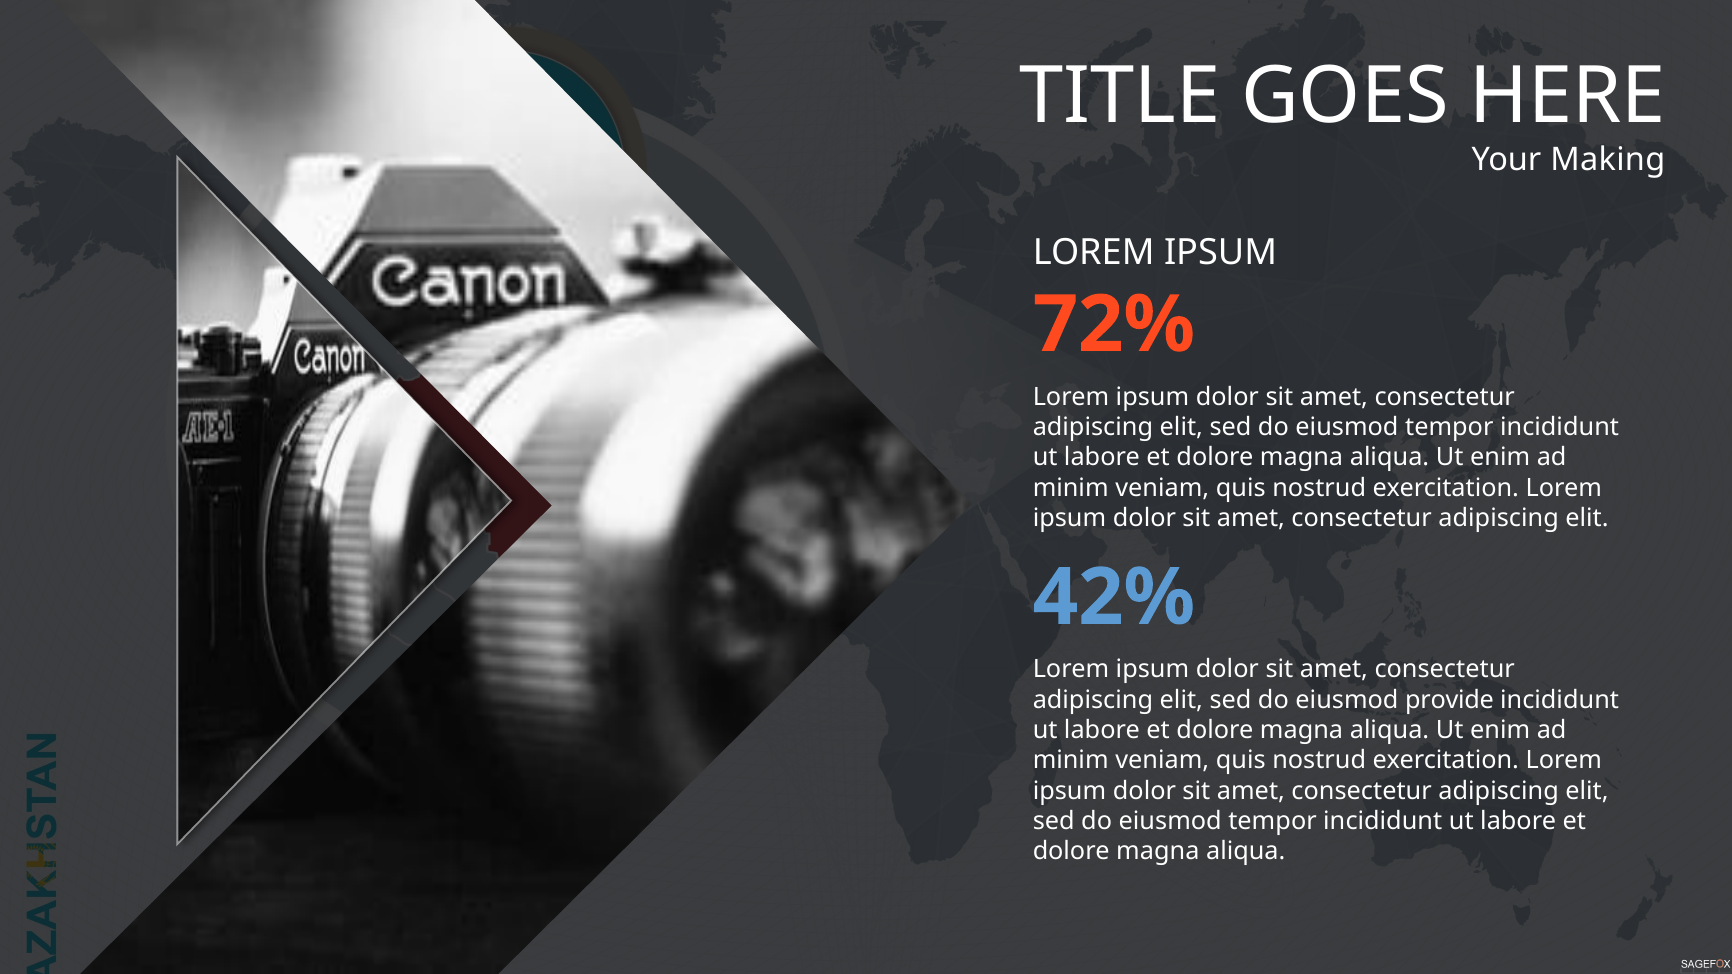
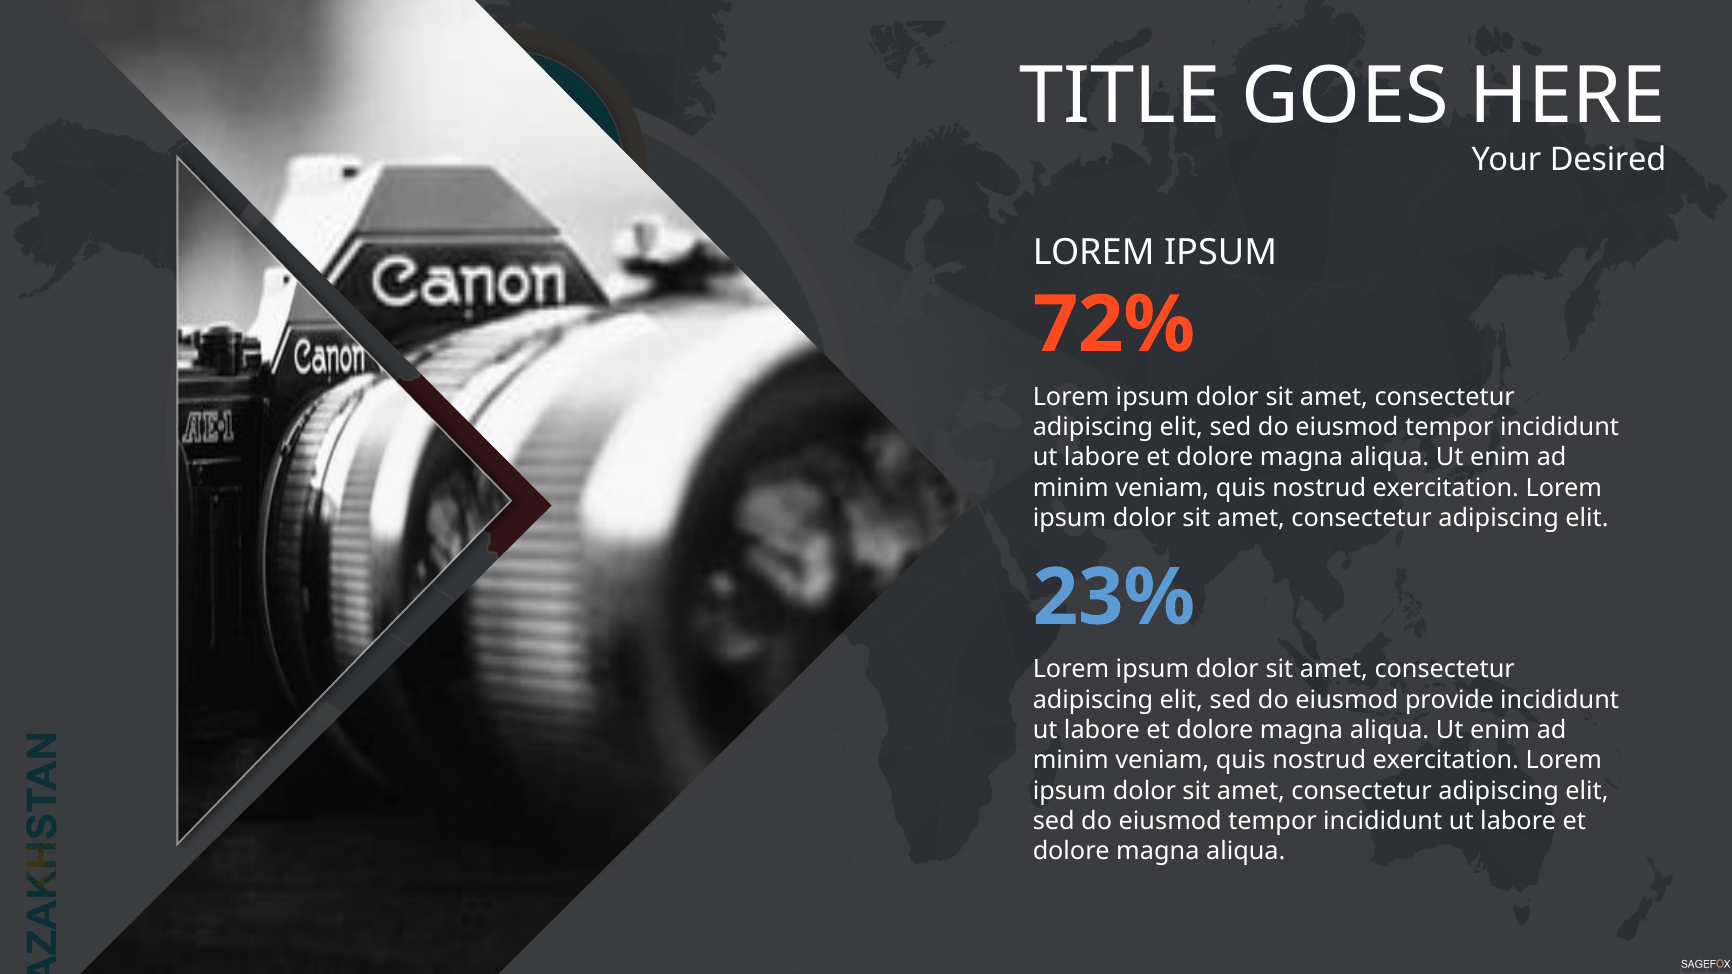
Making: Making -> Desired (1608, 160)
42%: 42% -> 23% (1114, 598)
